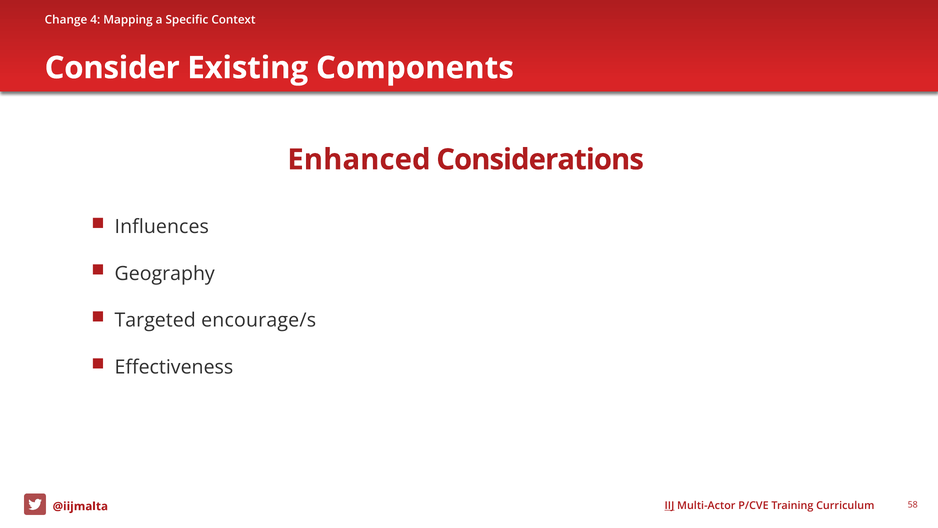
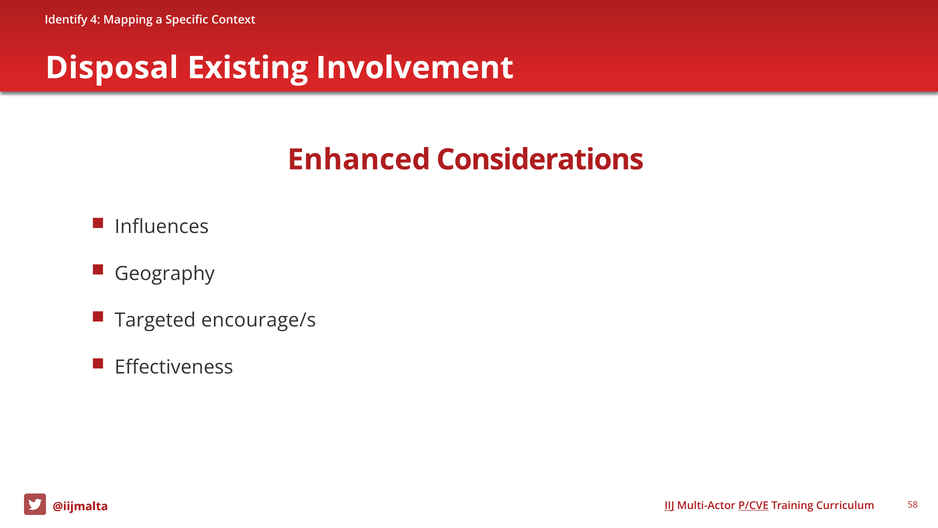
Change: Change -> Identify (66, 20)
Consider: Consider -> Disposal (112, 68)
Components: Components -> Involvement (415, 68)
P/CVE underline: none -> present (754, 505)
